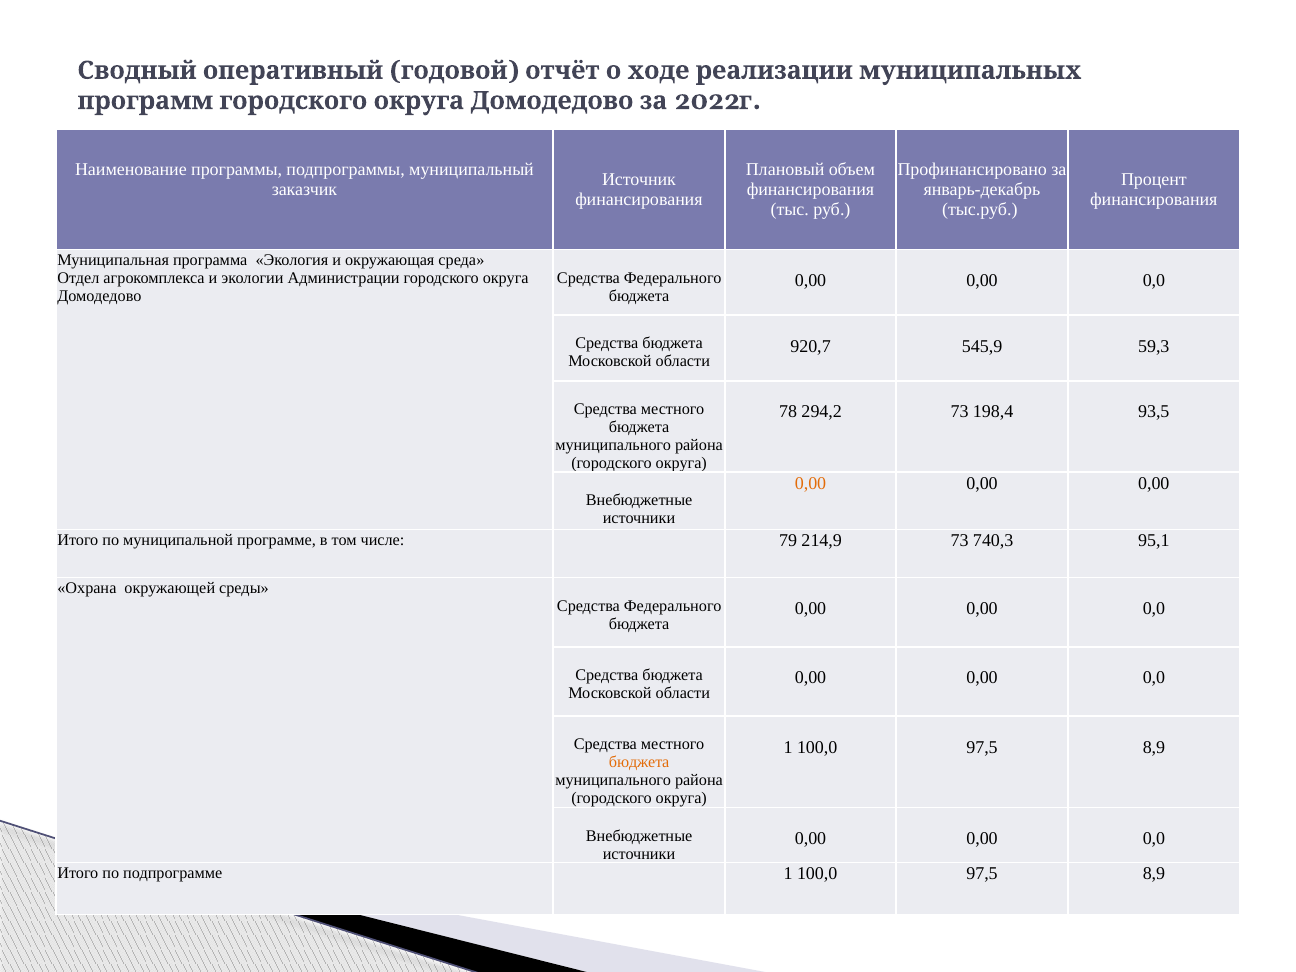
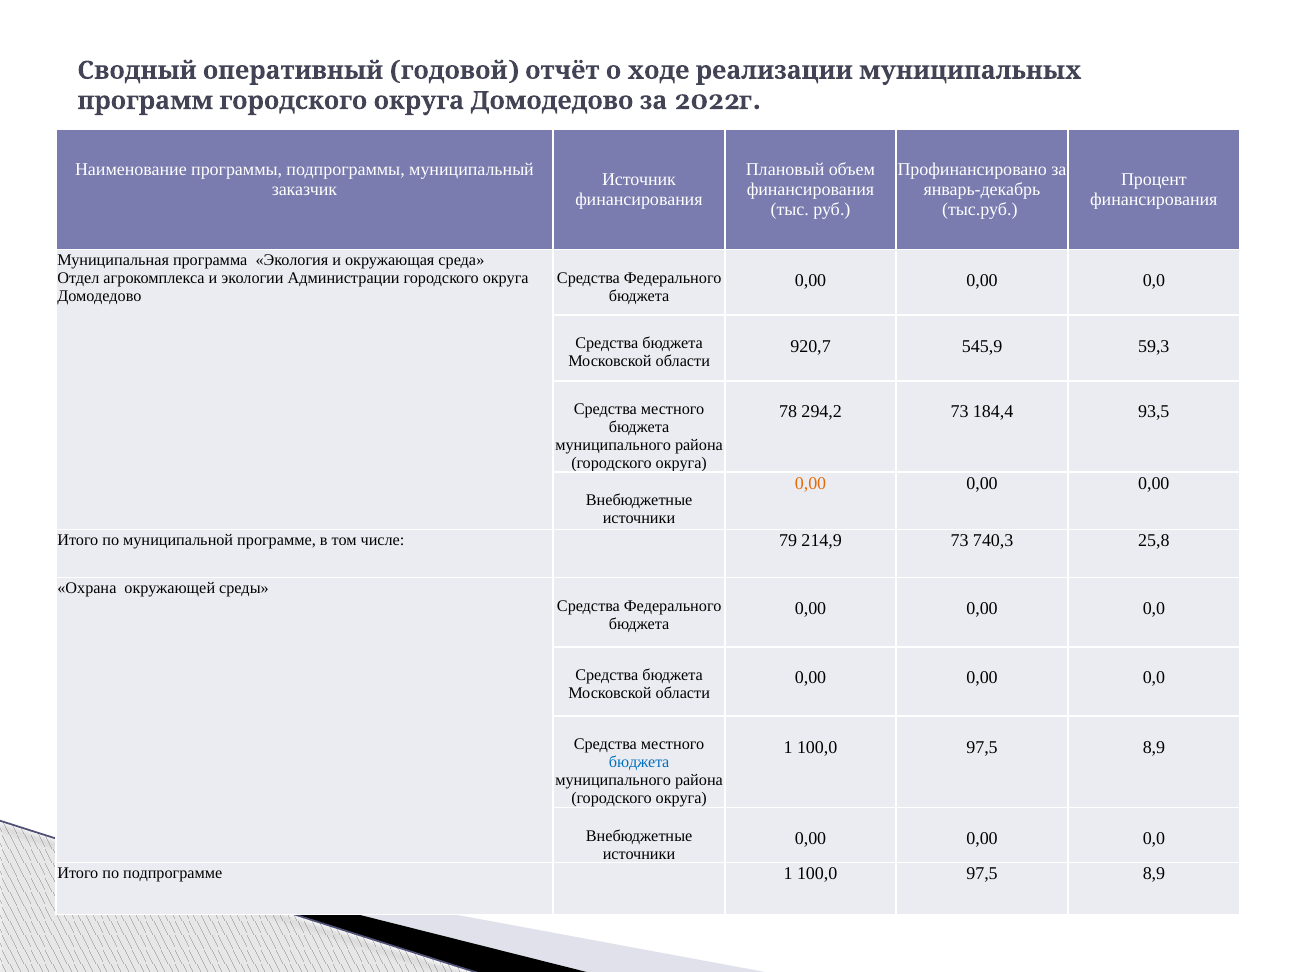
198,4: 198,4 -> 184,4 (993, 412)
95,1: 95,1 -> 25,8 (1154, 541)
бюджета colour: orange -> blue (639, 763)
